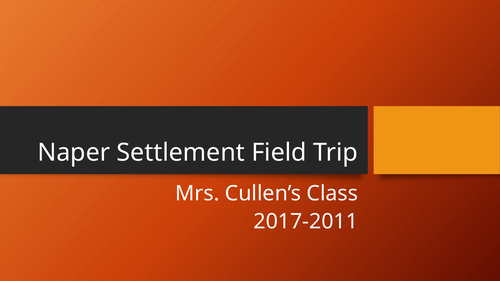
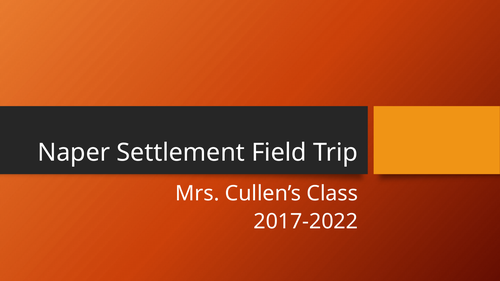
2017-2011: 2017-2011 -> 2017-2022 (306, 222)
